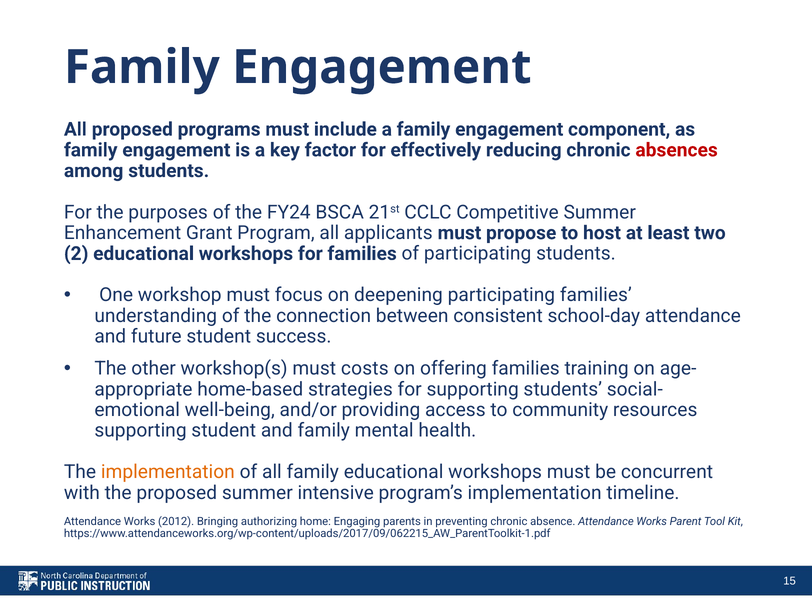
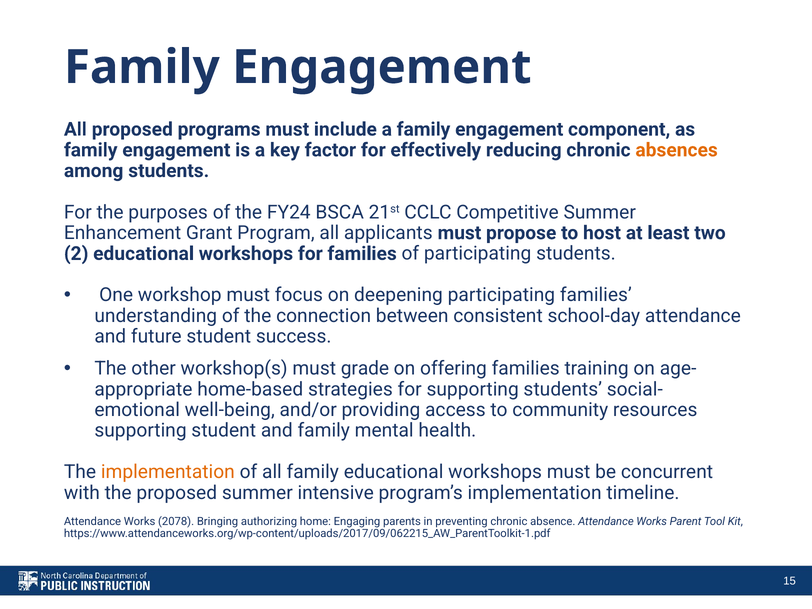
absences colour: red -> orange (677, 150)
costs: costs -> grade (365, 368)
2012: 2012 -> 2078 (176, 521)
